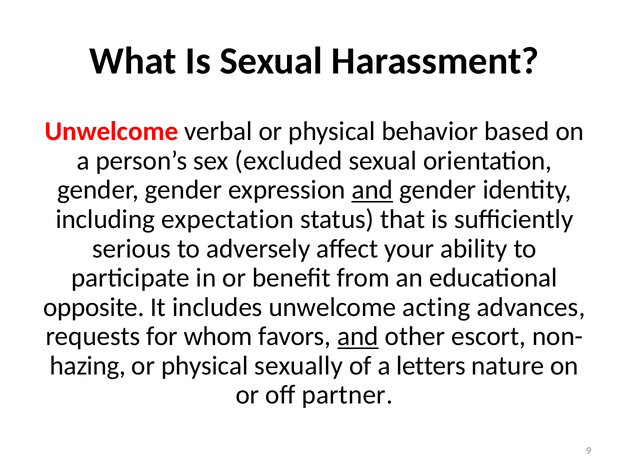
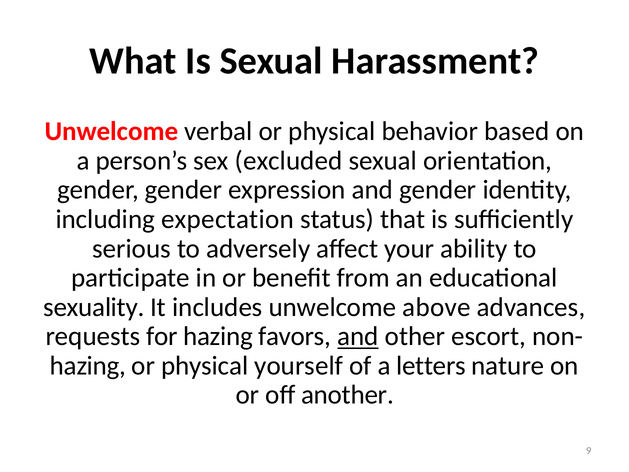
and underline: present -> none (372, 190)
opposite: opposite -> sexuality (94, 307)
acting: acting -> above (436, 307)
for whom: whom -> hazing (218, 336)
sexually: sexually -> yourself (299, 366)
partner: partner -> another (348, 395)
